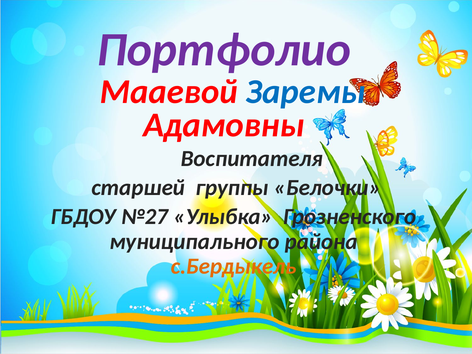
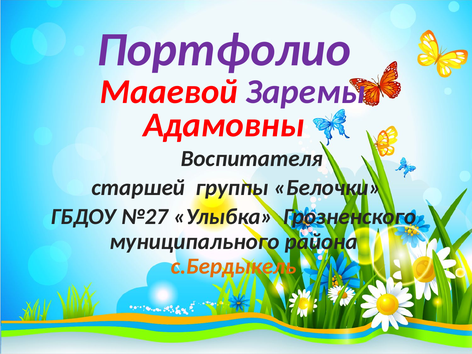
Заремы colour: blue -> purple (306, 92)
